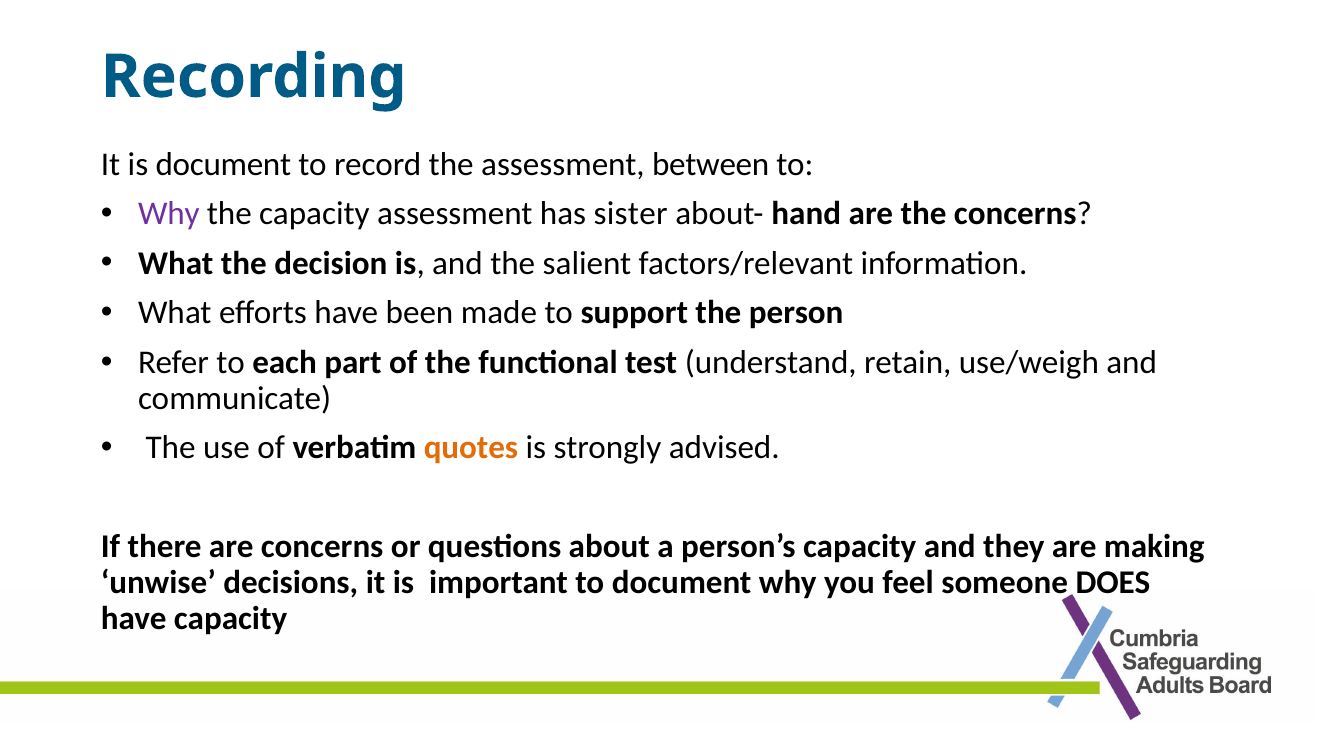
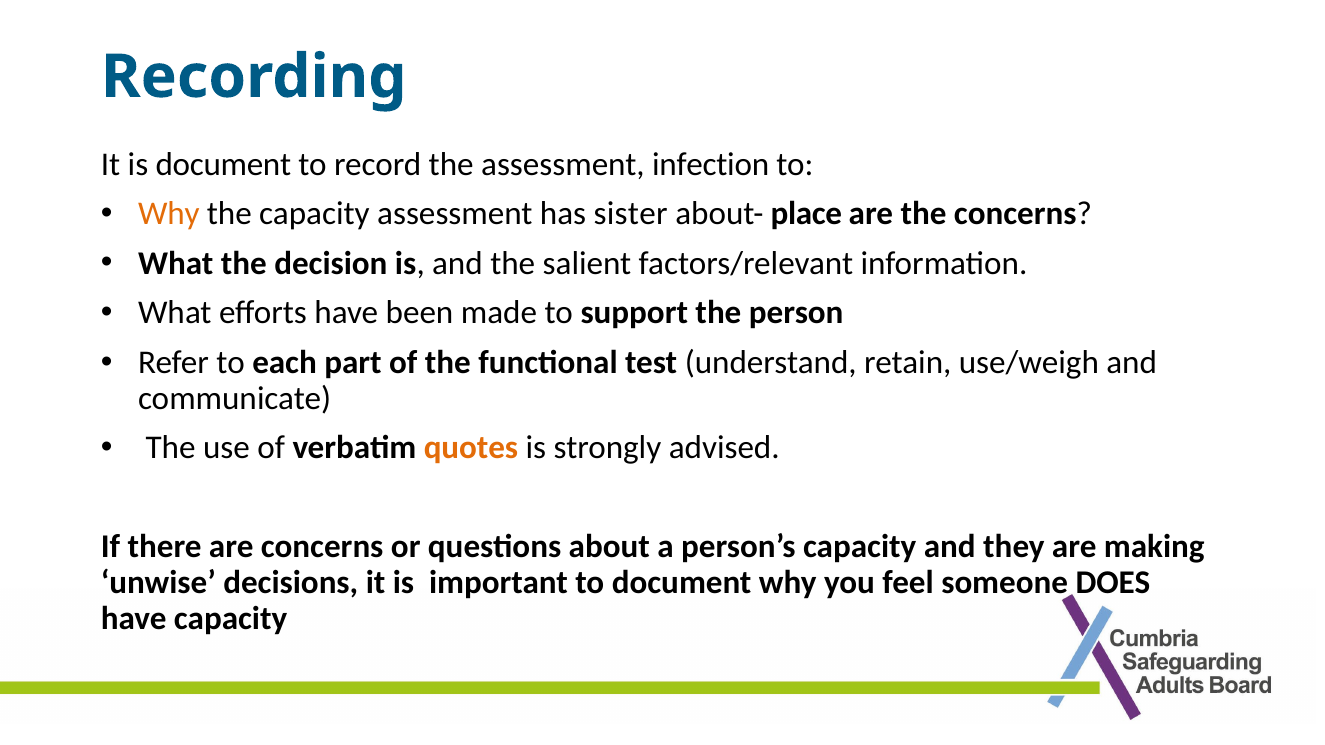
between: between -> infection (711, 164)
Why colour: purple -> orange (169, 214)
hand: hand -> place (806, 214)
